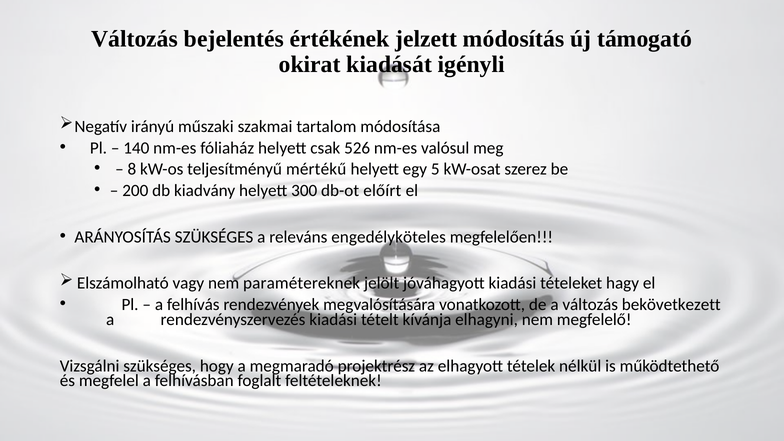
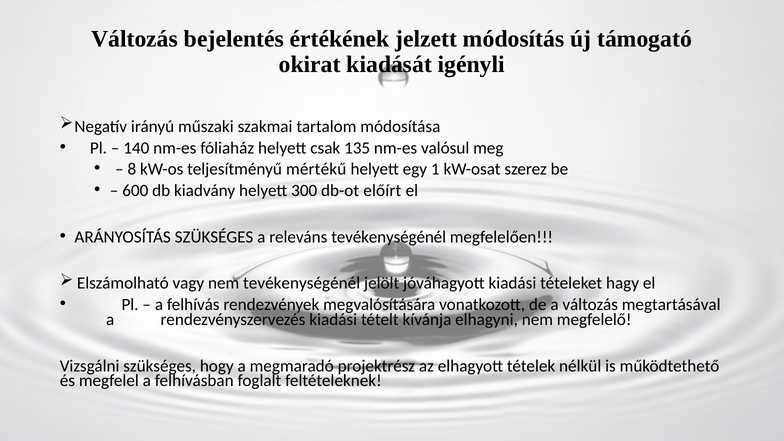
526: 526 -> 135 (357, 148)
5: 5 -> 1 (435, 169)
200: 200 -> 600 (135, 191)
releváns engedélyköteles: engedélyköteles -> tevékenységénél (389, 237)
nem paramétereknek: paramétereknek -> tevékenységénél (302, 283)
bekövetkezett: bekövetkezett -> megtartásával (671, 305)
